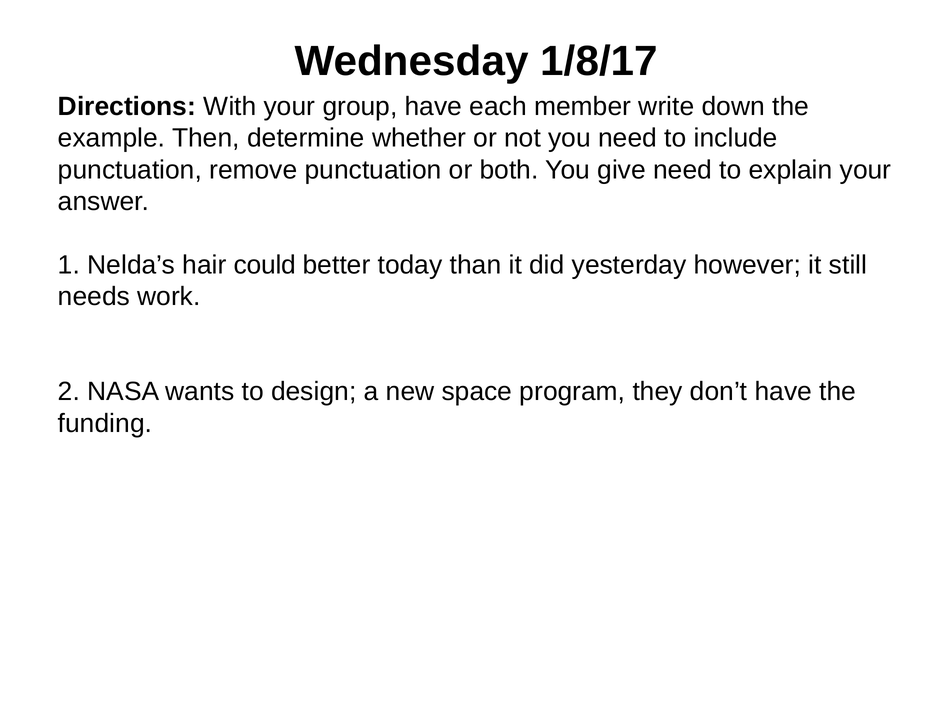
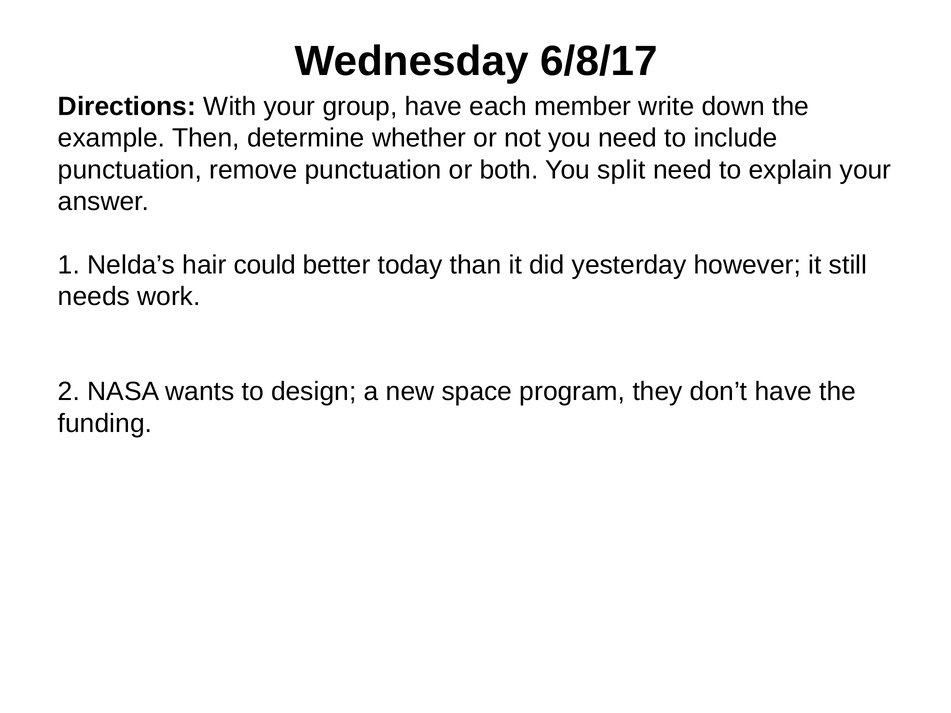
1/8/17: 1/8/17 -> 6/8/17 (599, 61)
give: give -> split (621, 170)
